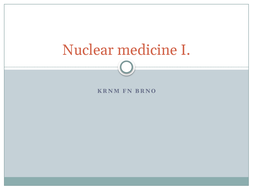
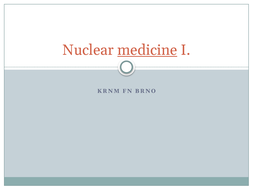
medicine underline: none -> present (147, 50)
